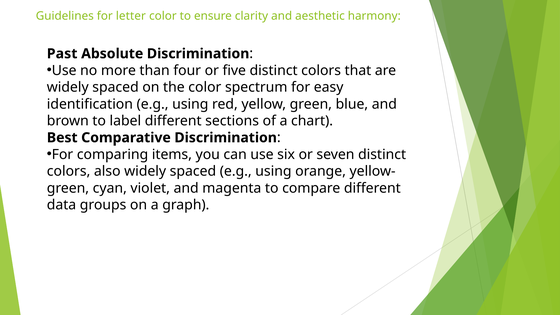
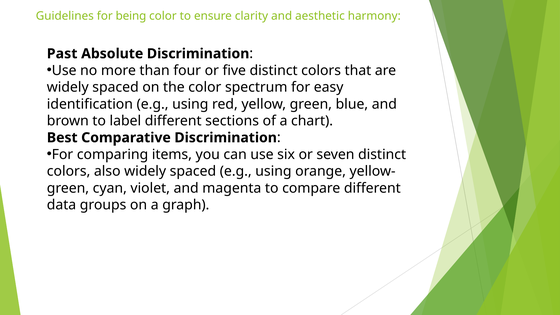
letter: letter -> being (131, 16)
